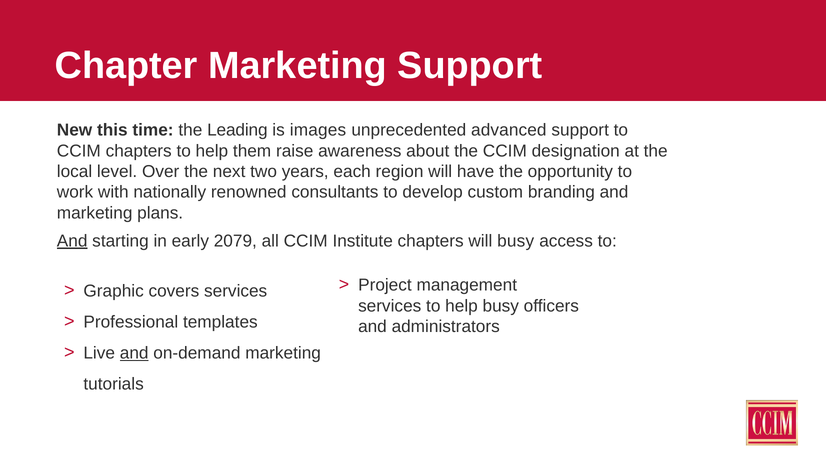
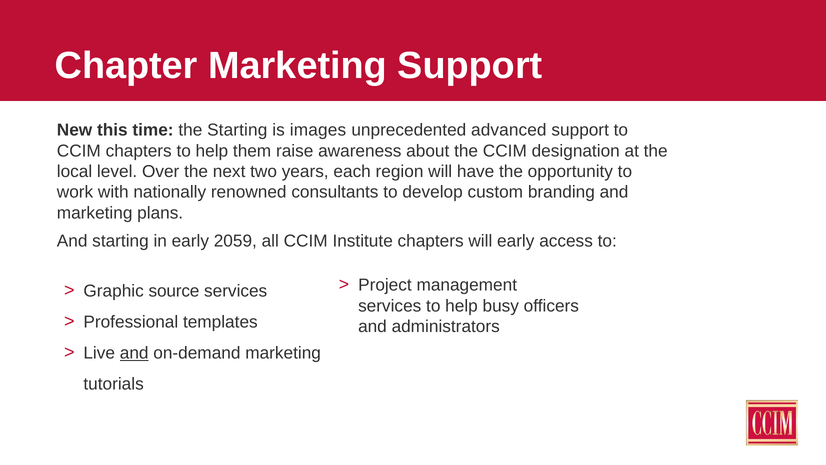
the Leading: Leading -> Starting (237, 130)
And underline: present -> none (72, 241)
2079: 2079 -> 2059 (235, 241)
will busy: busy -> early (516, 241)
covers: covers -> source (174, 291)
